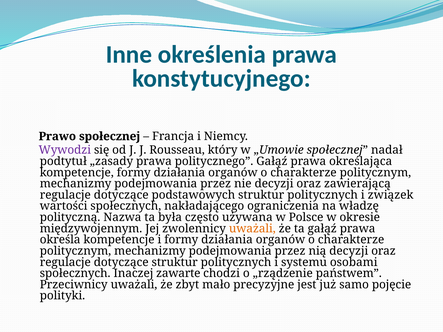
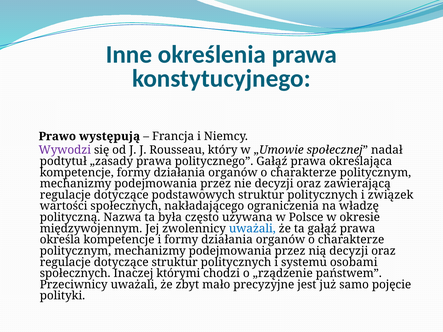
Prawo społecznej: społecznej -> występują (110, 136)
uważali colour: orange -> blue (252, 229)
zawarte: zawarte -> którymi (178, 274)
